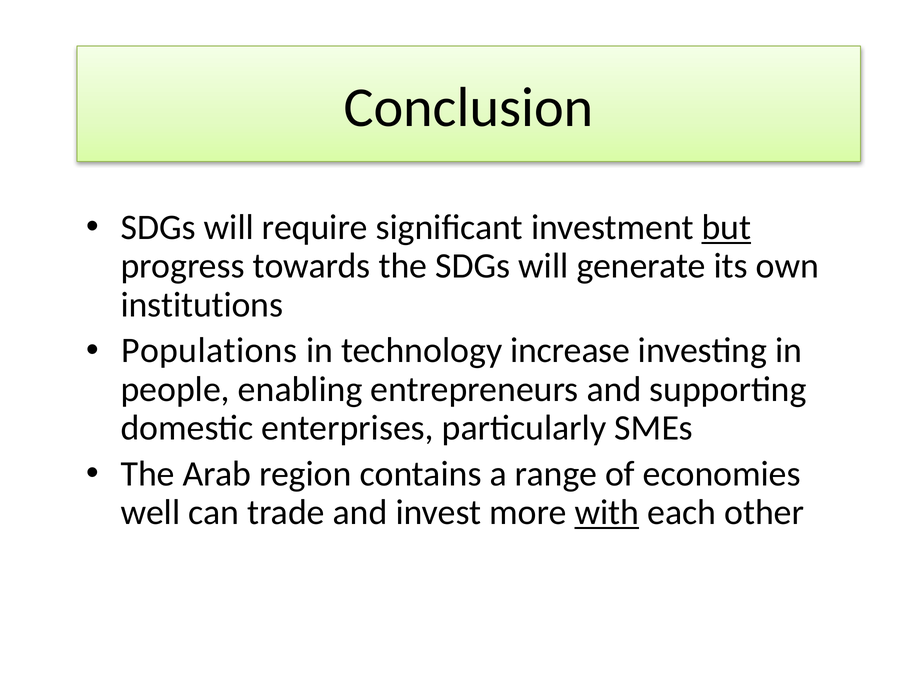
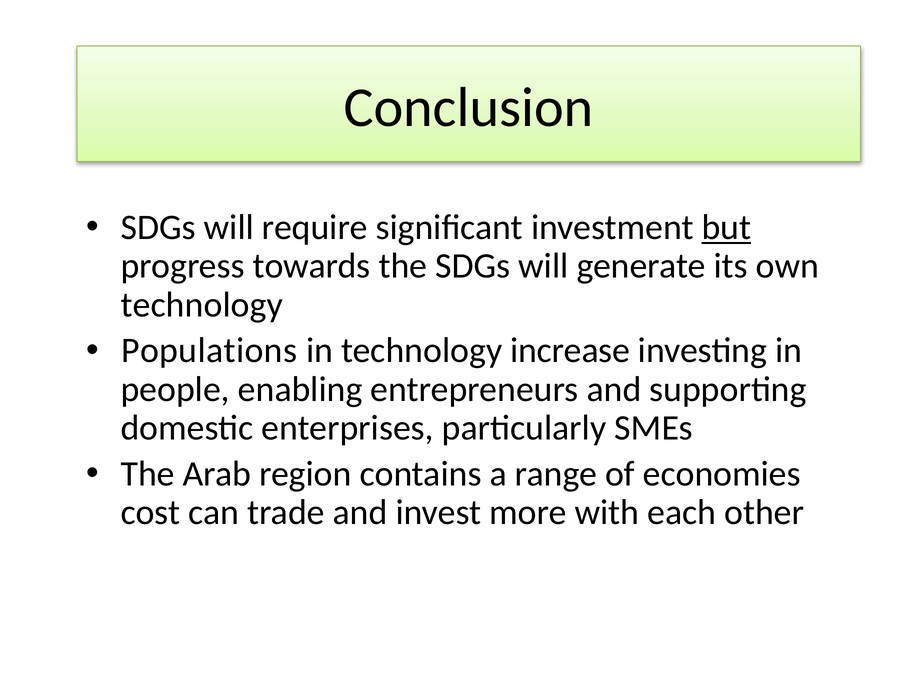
institutions: institutions -> technology (202, 305)
well: well -> cost (150, 512)
with underline: present -> none (607, 512)
